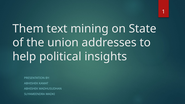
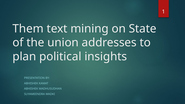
help: help -> plan (24, 57)
